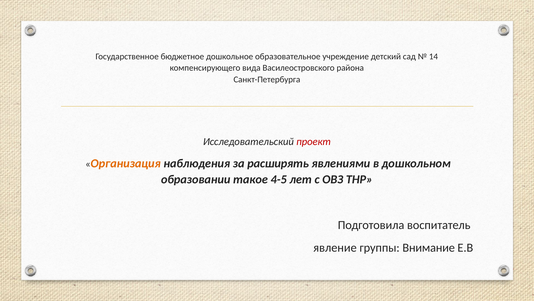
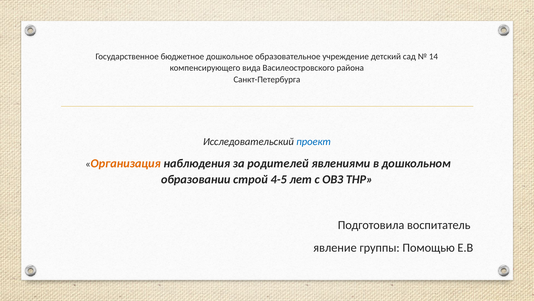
проект colour: red -> blue (314, 141)
расширять: расширять -> родителей (278, 163)
такое: такое -> строй (250, 179)
Внимание: Внимание -> Помощью (429, 247)
